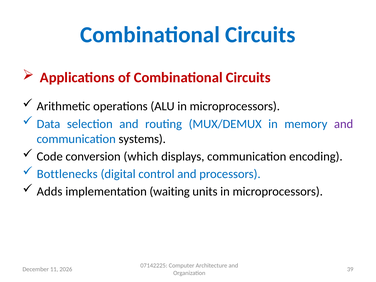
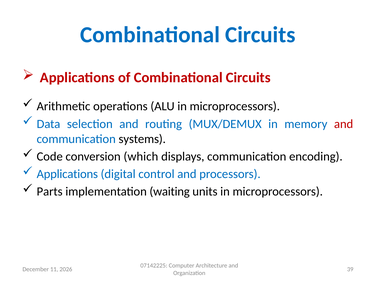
and colour: purple -> red (344, 124)
Bottlenecks: Bottlenecks -> Applications (67, 174)
Adds: Adds -> Parts (50, 192)
